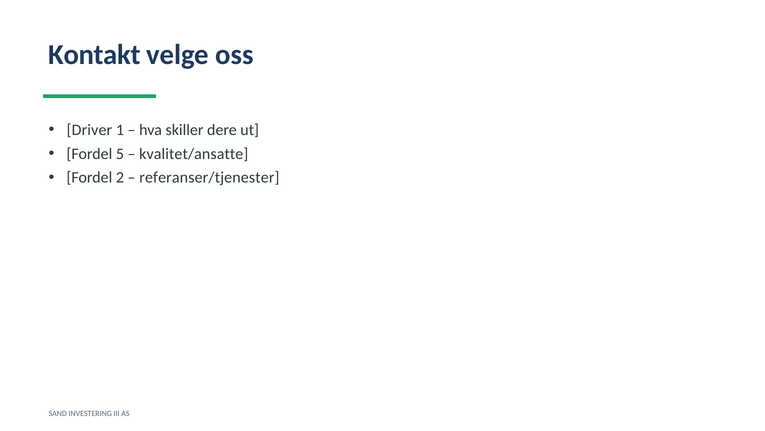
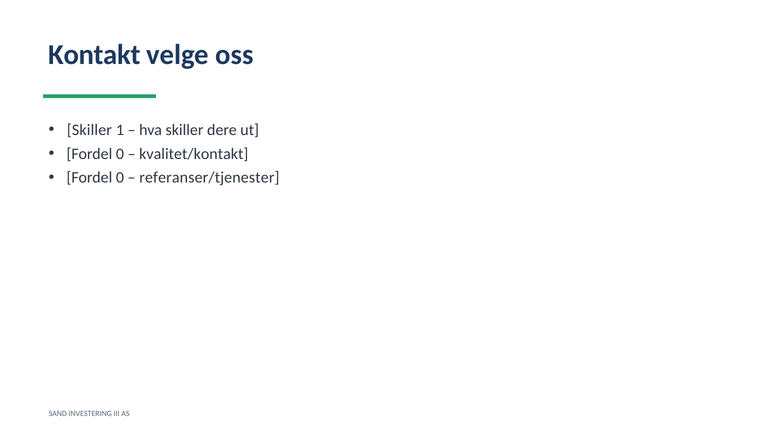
Driver: Driver -> Skiller (89, 130)
5: 5 -> 0 (120, 153)
kvalitet/ansatte: kvalitet/ansatte -> kvalitet/kontakt (194, 153)
2: 2 -> 0 (120, 177)
